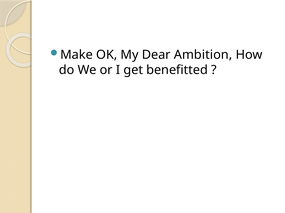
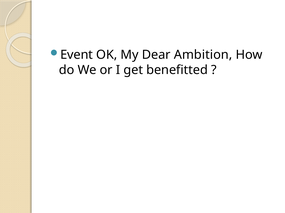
Make: Make -> Event (77, 55)
